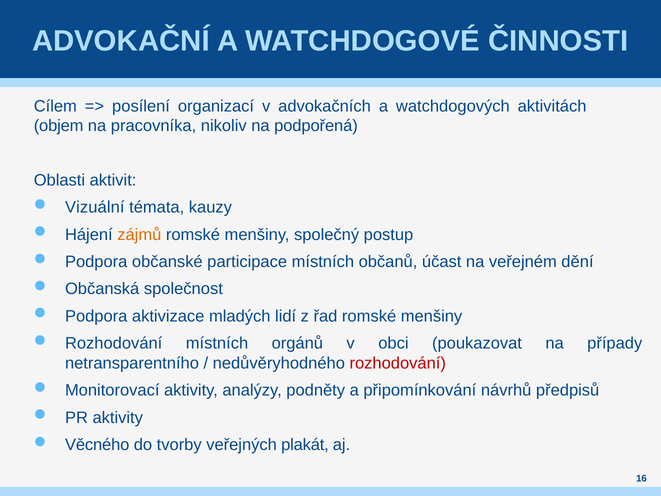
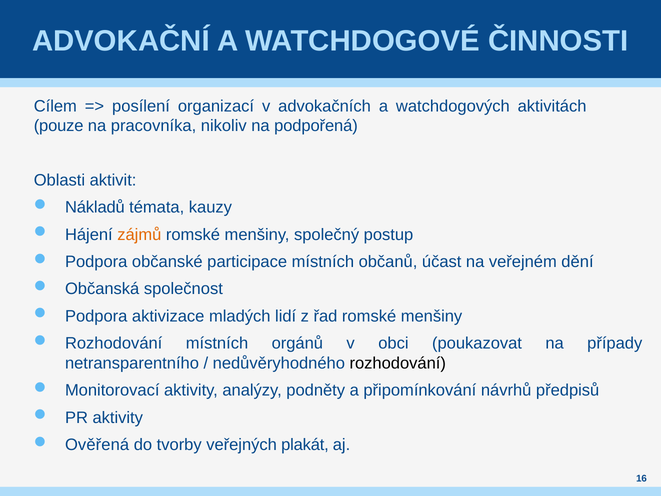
objem: objem -> pouze (59, 126)
Vizuální: Vizuální -> Nákladů (95, 207)
rozhodování colour: red -> black (398, 363)
Věcného: Věcného -> Ověřená (97, 445)
